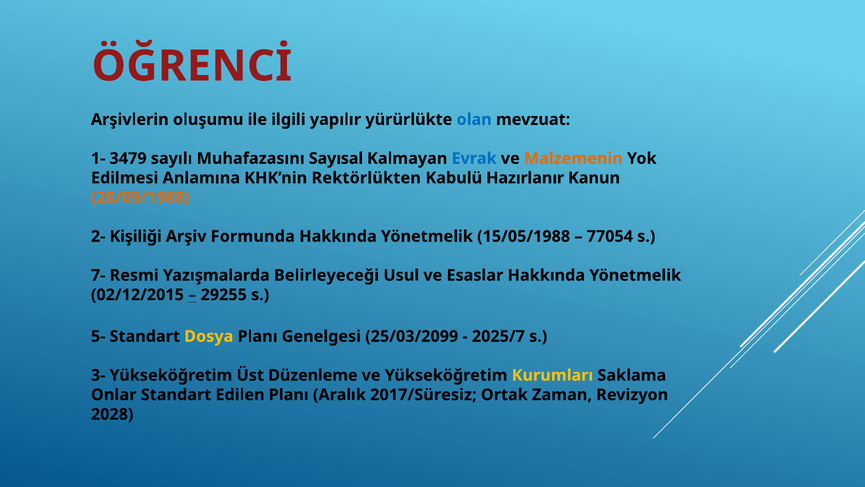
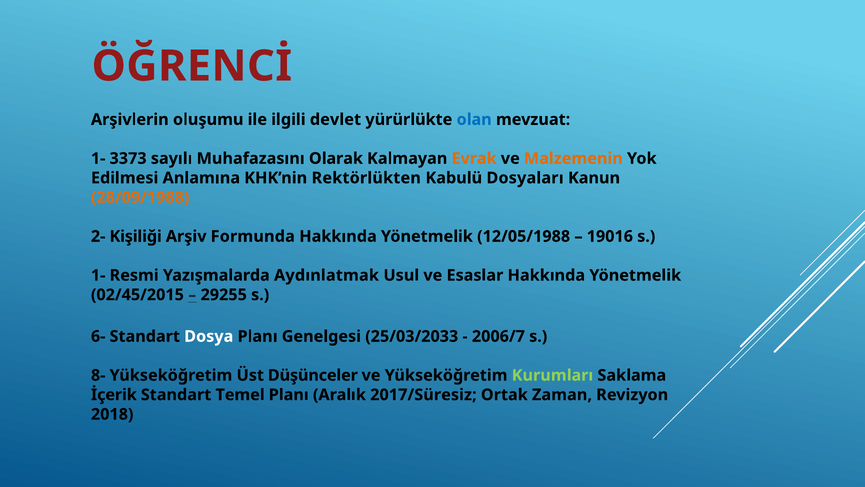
yapılır: yapılır -> devlet (335, 119)
3479: 3479 -> 3373 (128, 158)
Sayısal: Sayısal -> Olarak (336, 158)
Evrak colour: blue -> orange (474, 158)
Hazırlanır: Hazırlanır -> Dosyaları (525, 178)
15/05/1988: 15/05/1988 -> 12/05/1988 (524, 236)
77054: 77054 -> 19016 (610, 236)
7-: 7- -> 1- (98, 275)
Belirleyeceği: Belirleyeceği -> Aydınlatmak (326, 275)
02/12/2015: 02/12/2015 -> 02/45/2015 (137, 295)
5-: 5- -> 6- (98, 336)
Dosya colour: yellow -> white (209, 336)
25/03/2099: 25/03/2099 -> 25/03/2033 (412, 336)
2025/7: 2025/7 -> 2006/7 (498, 336)
3-: 3- -> 8- (98, 375)
Düzenleme: Düzenleme -> Düşünceler (313, 375)
Kurumları colour: yellow -> light green (552, 375)
Onlar: Onlar -> İçerik (114, 394)
Edilen: Edilen -> Temel (240, 394)
2028: 2028 -> 2018 (112, 414)
